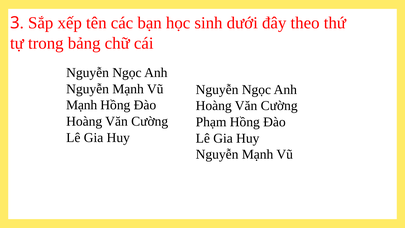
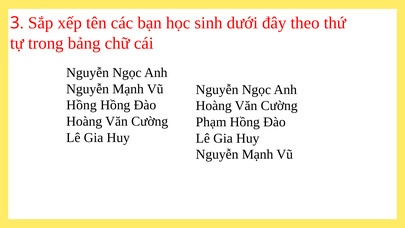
Mạnh: Mạnh -> Hồng (82, 105)
